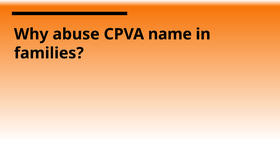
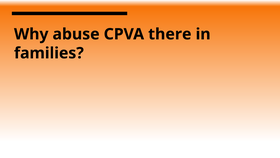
name: name -> there (170, 34)
